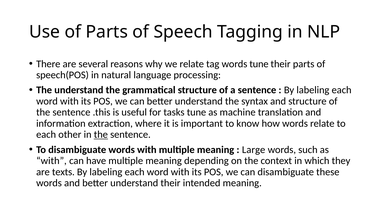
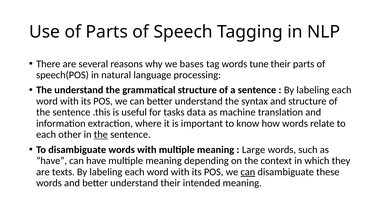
we relate: relate -> bases (192, 64)
tasks tune: tune -> data (196, 113)
with: with -> have (52, 161)
can underline: none -> present (248, 172)
